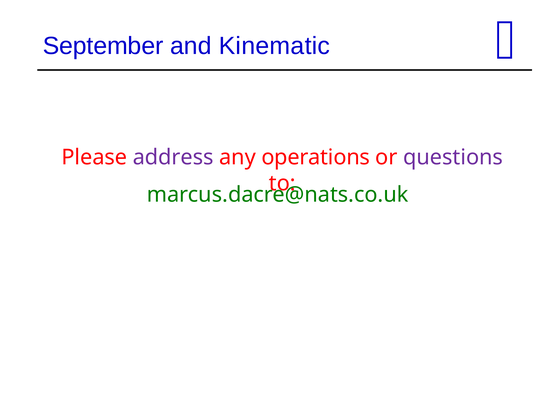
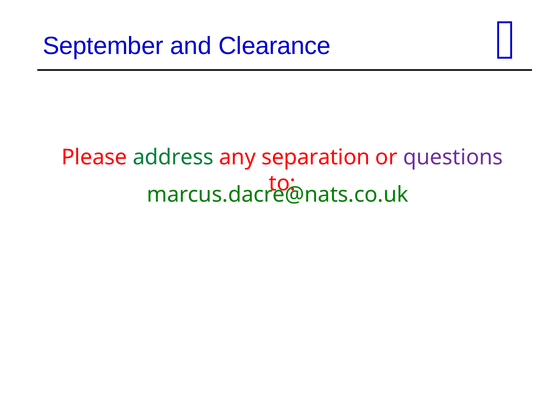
Kinematic: Kinematic -> Clearance (275, 46)
address colour: purple -> green (173, 157)
operations: operations -> separation (316, 157)
